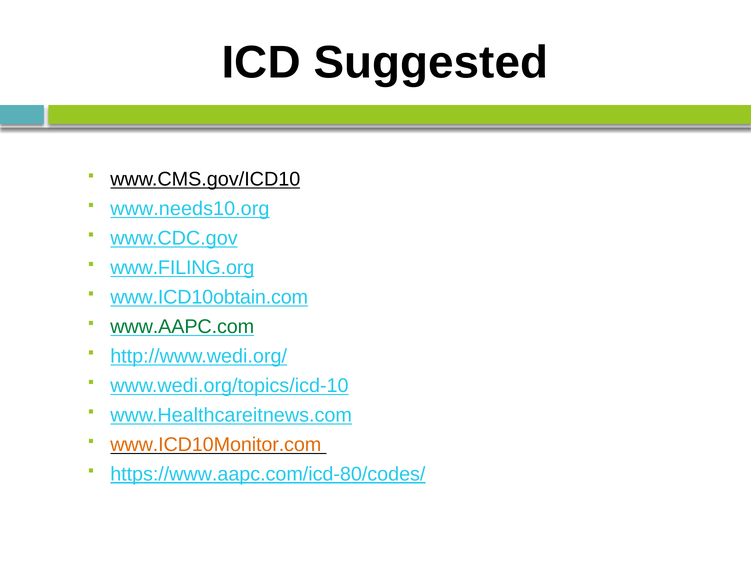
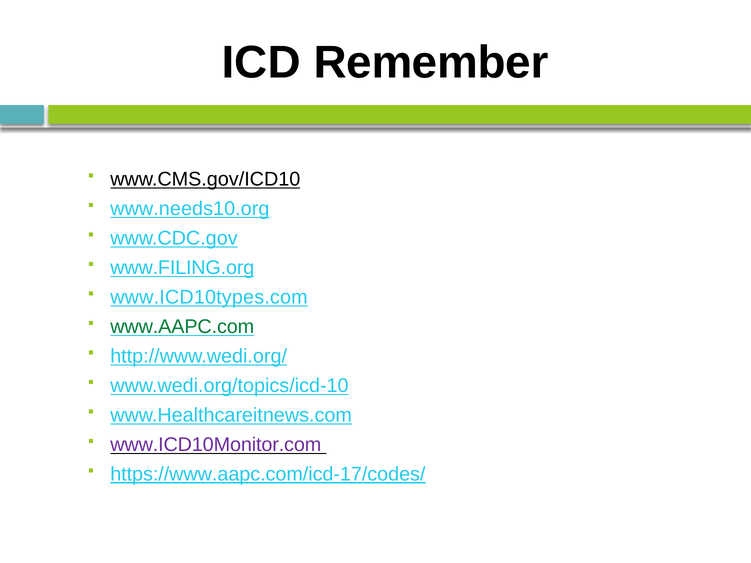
Suggested: Suggested -> Remember (431, 63)
www.ICD10obtain.com: www.ICD10obtain.com -> www.ICD10types.com (209, 297)
www.ICD10Monitor.com colour: orange -> purple (216, 445)
https://www.aapc.com/icd-80/codes/: https://www.aapc.com/icd-80/codes/ -> https://www.aapc.com/icd-17/codes/ (268, 474)
